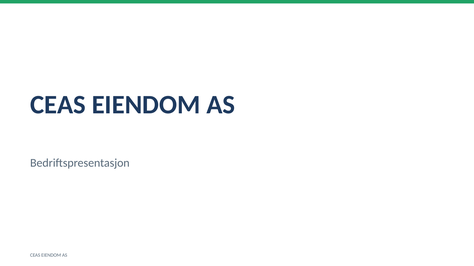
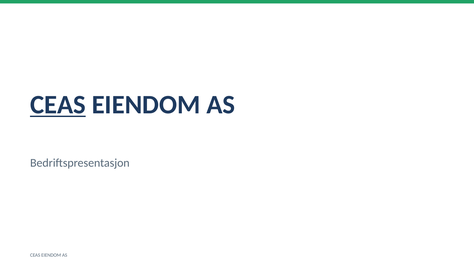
CEAS underline: none -> present (58, 105)
